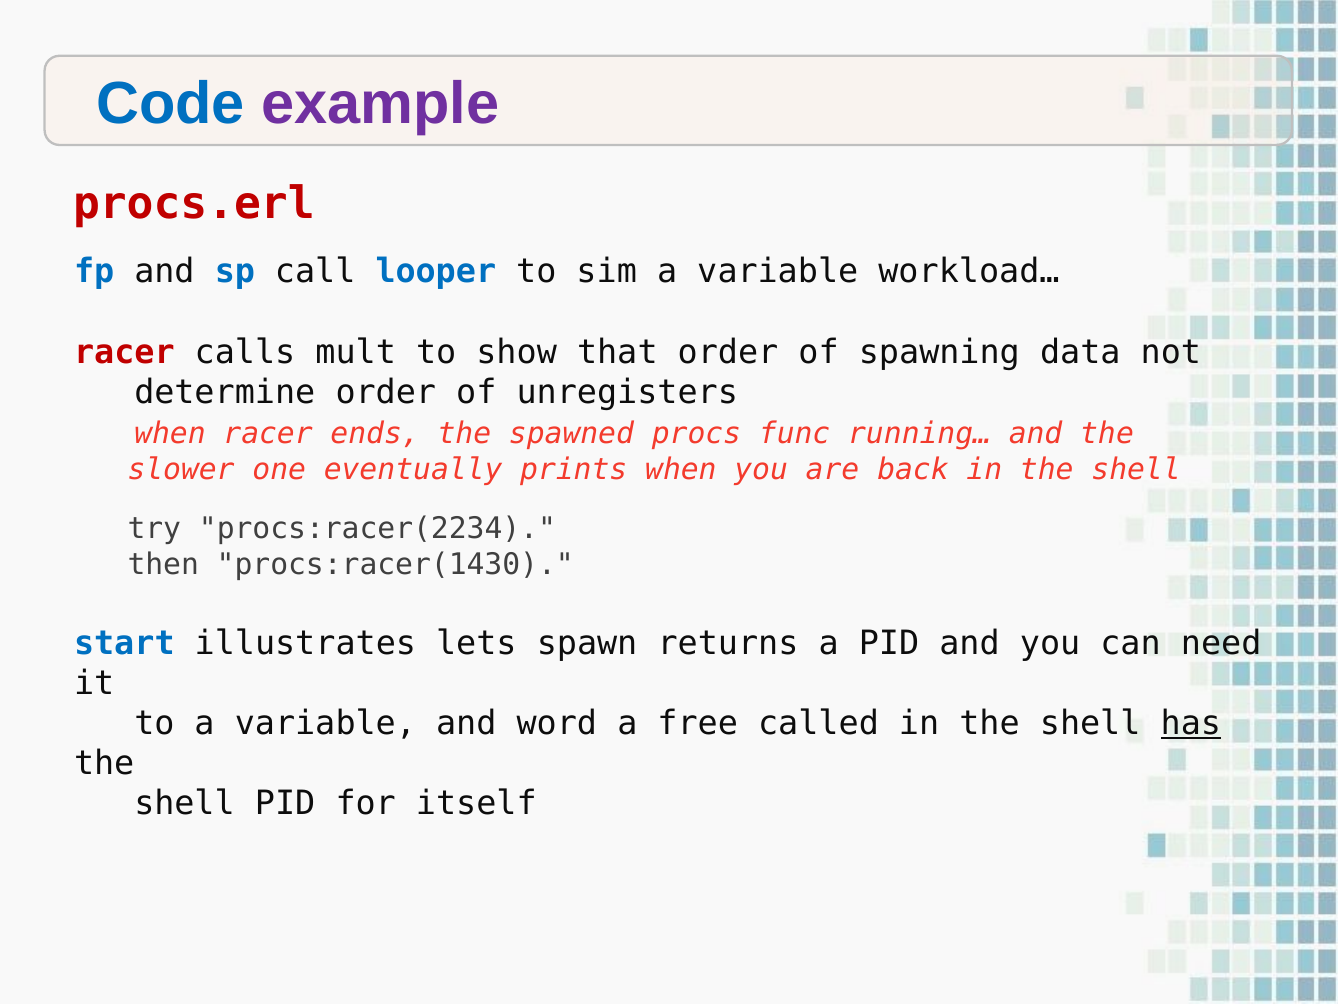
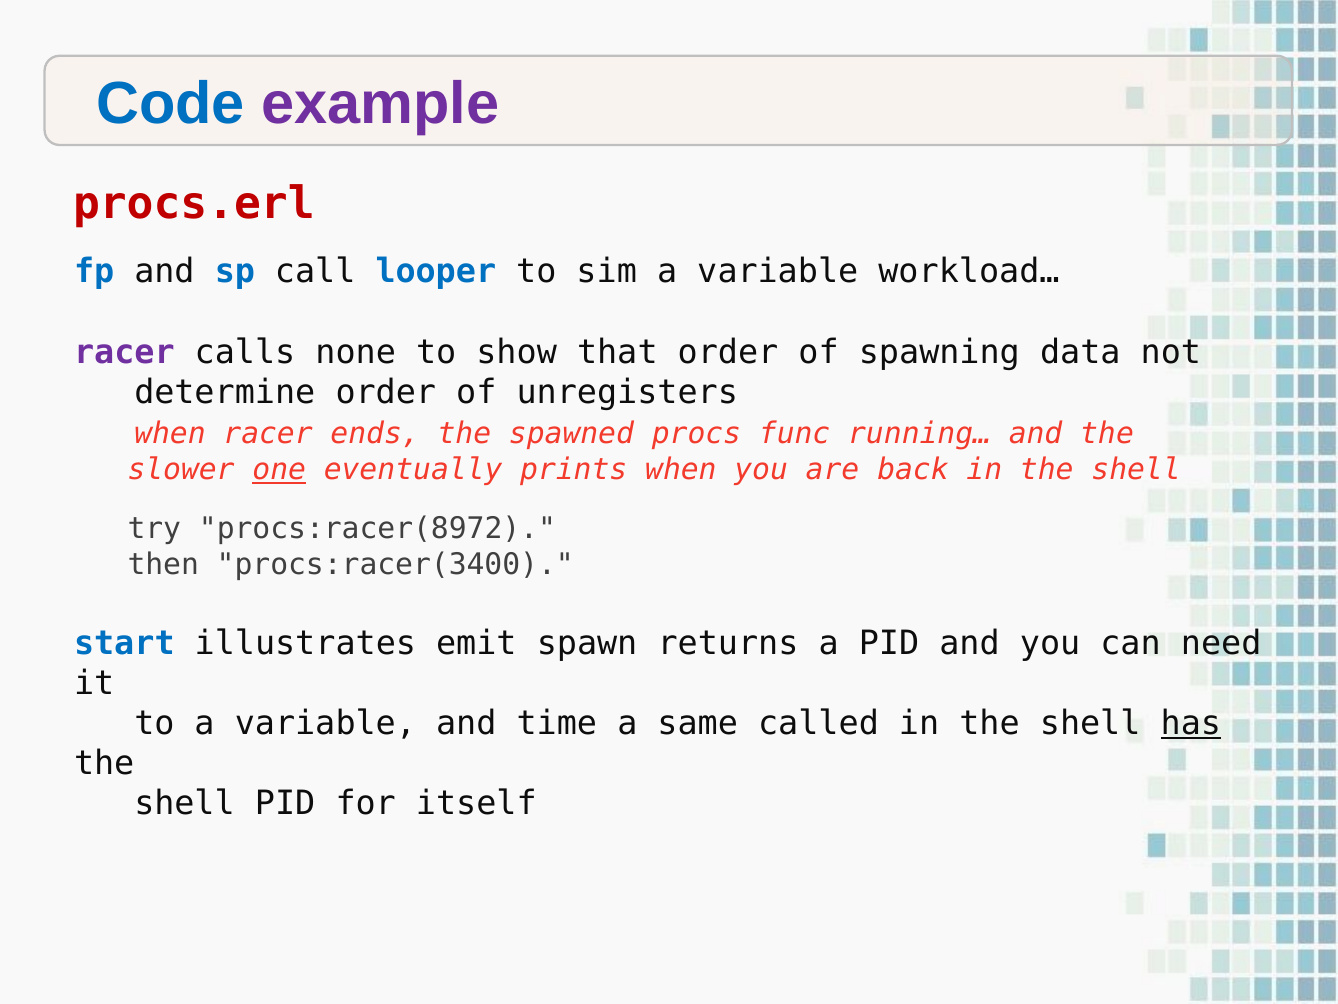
racer colour: red -> purple (124, 352)
mult: mult -> none (356, 352)
one underline: none -> present (279, 470)
procs:racer(2234: procs:racer(2234 -> procs:racer(8972 (377, 529)
procs:racer(1430: procs:racer(1430 -> procs:racer(3400 (395, 565)
lets: lets -> emit (476, 643)
word: word -> time (557, 723)
free: free -> same (698, 723)
